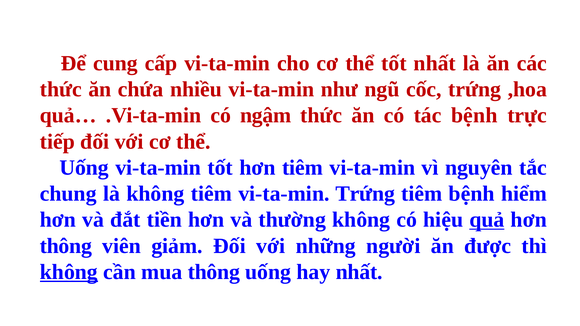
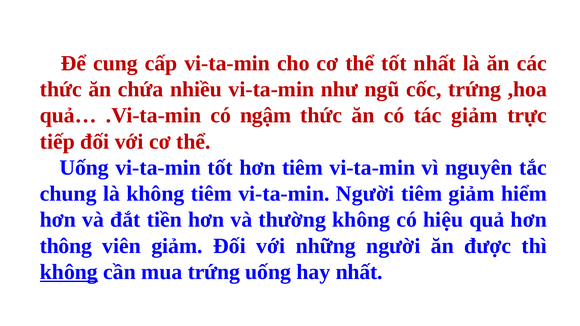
tác bệnh: bệnh -> giảm (474, 116)
vi-ta-min Trứng: Trứng -> Người (365, 194)
tiêm bệnh: bệnh -> giảm (472, 194)
quả underline: present -> none (487, 220)
mua thông: thông -> trứng (214, 272)
